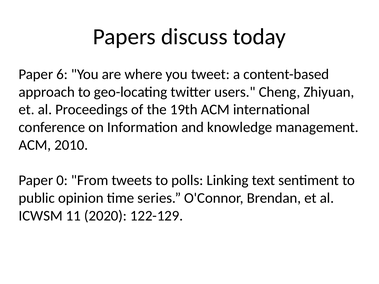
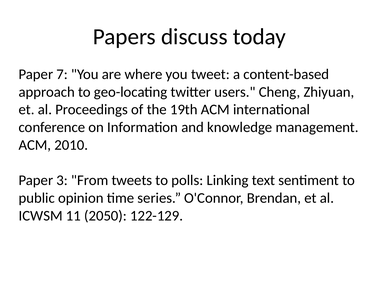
6: 6 -> 7 (62, 74)
0: 0 -> 3 (62, 181)
2020: 2020 -> 2050 (105, 216)
